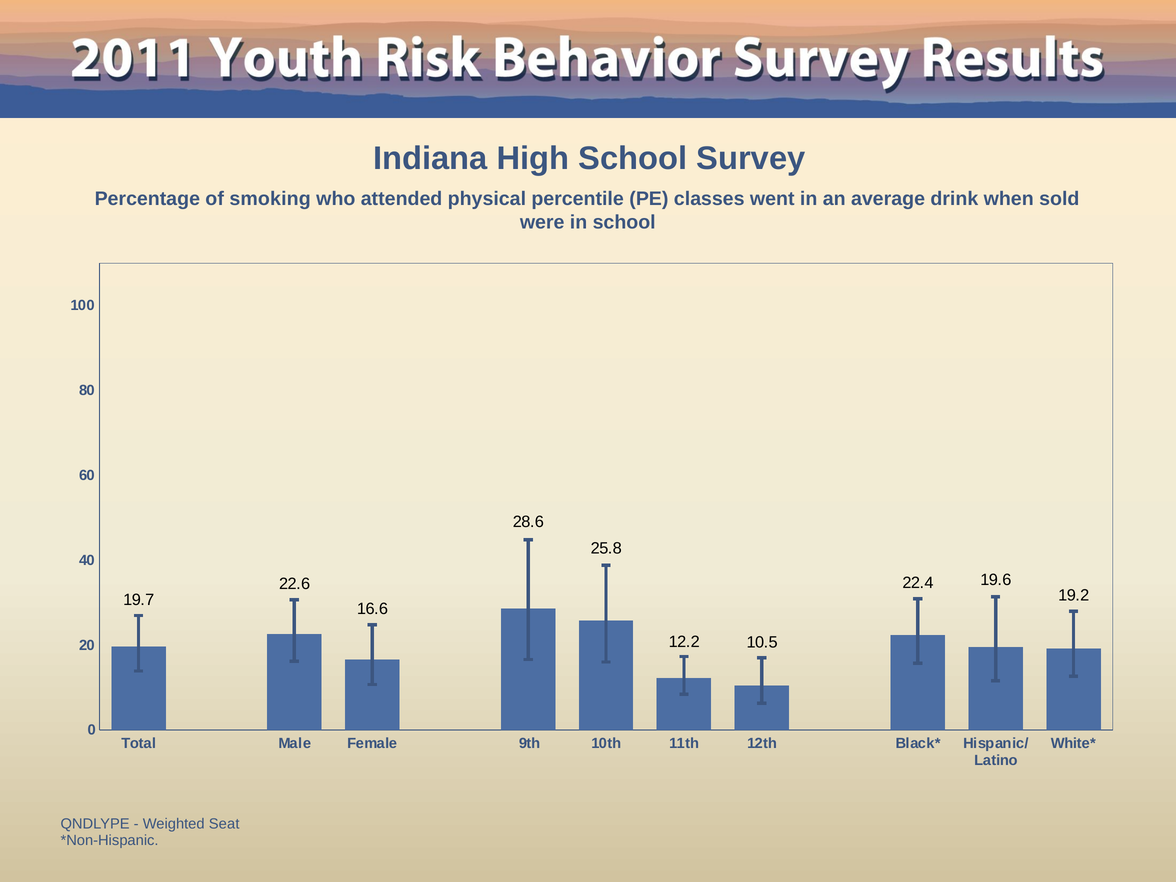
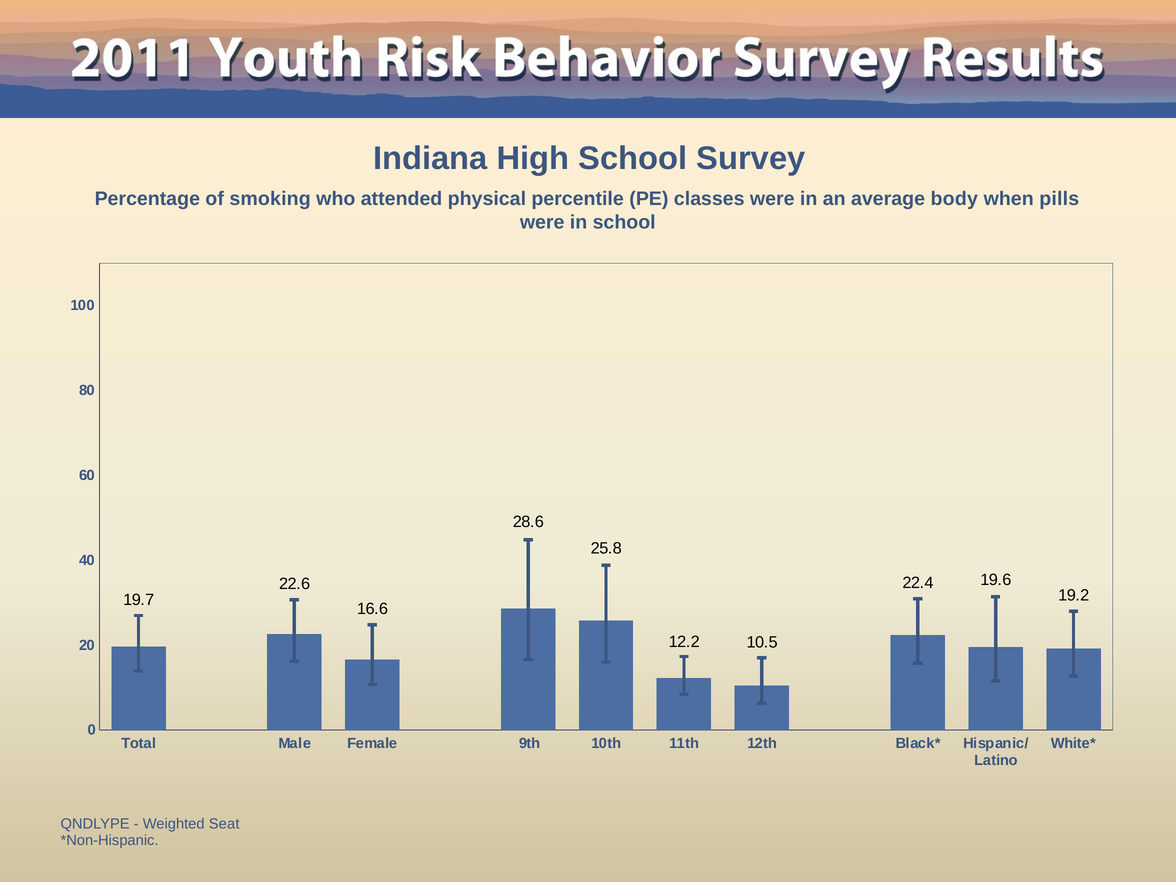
classes went: went -> were (772, 199)
drink: drink -> body (954, 199)
sold: sold -> pills (1059, 199)
